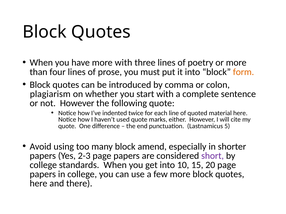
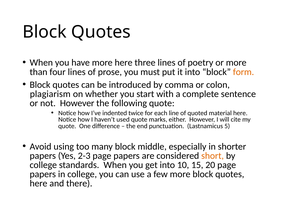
more with: with -> here (124, 63)
amend: amend -> middle (152, 147)
short colour: purple -> orange (213, 156)
